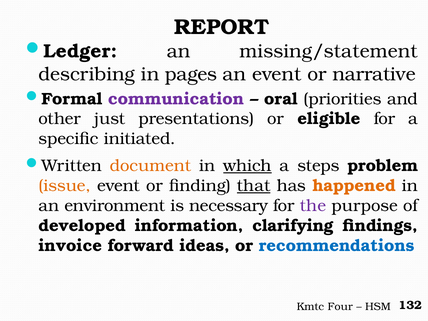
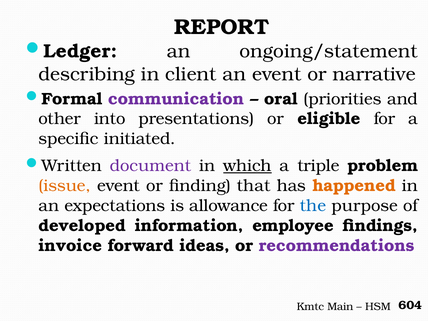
missing/statement: missing/statement -> ongoing/statement (329, 51)
pages: pages -> client (191, 74)
just: just -> into (110, 119)
document colour: orange -> purple (151, 166)
steps: steps -> triple (318, 166)
that underline: present -> none (254, 186)
environment: environment -> expectations (115, 206)
necessary: necessary -> allowance (229, 206)
the colour: purple -> blue (313, 206)
clarifying: clarifying -> employee (293, 226)
recommendations colour: blue -> purple (337, 246)
Four: Four -> Main (340, 307)
132: 132 -> 604 (410, 305)
